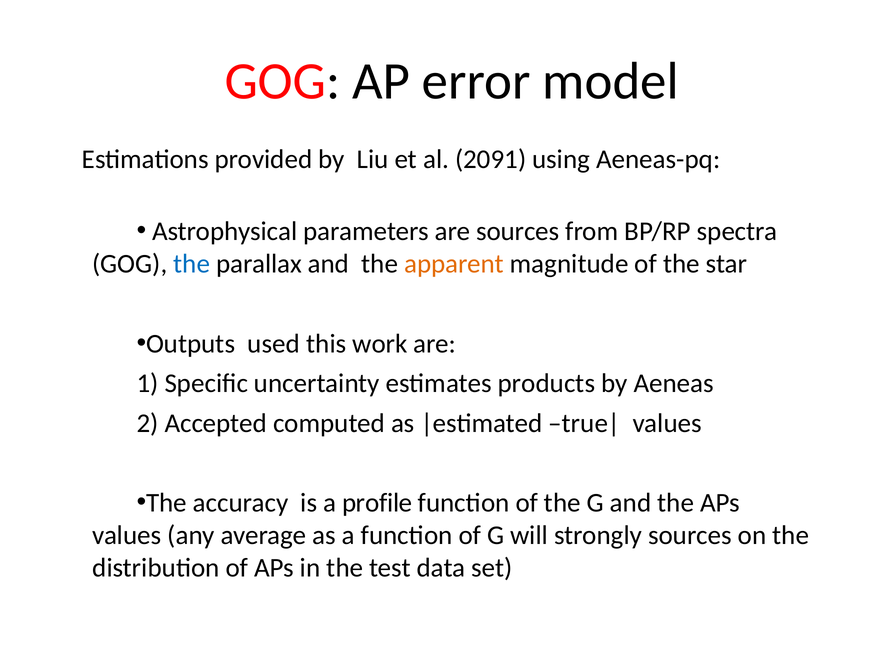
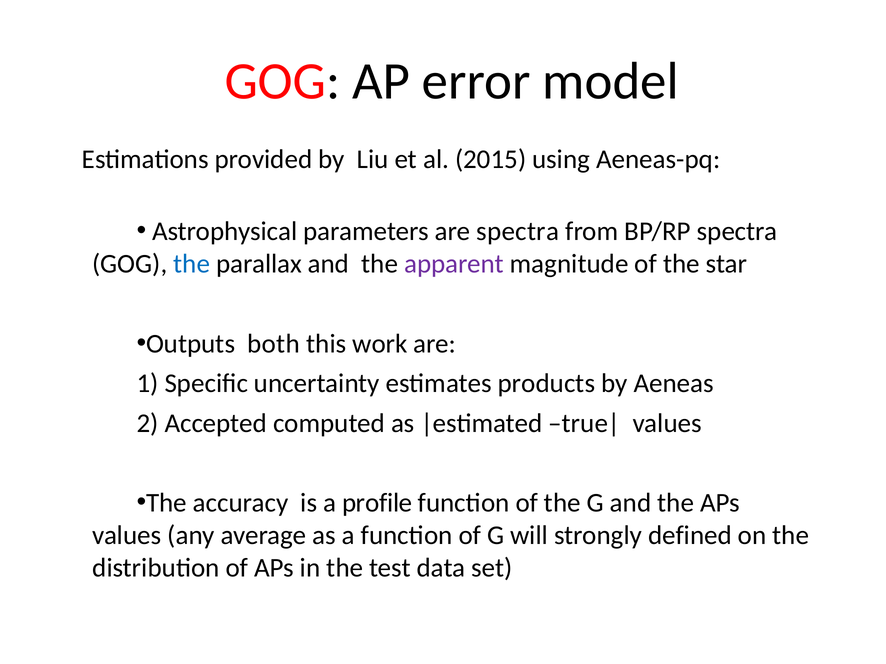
2091: 2091 -> 2015 (491, 159)
are sources: sources -> spectra (518, 232)
apparent colour: orange -> purple (454, 264)
used: used -> both (274, 344)
strongly sources: sources -> defined (690, 536)
